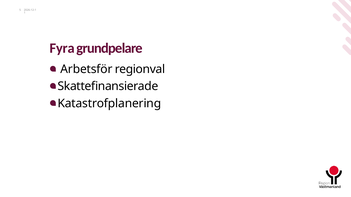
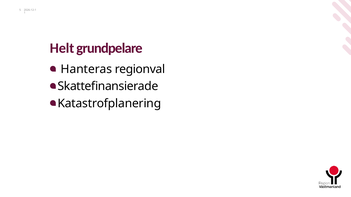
Fyra: Fyra -> Helt (62, 48)
Arbetsför: Arbetsför -> Hanteras (86, 69)
